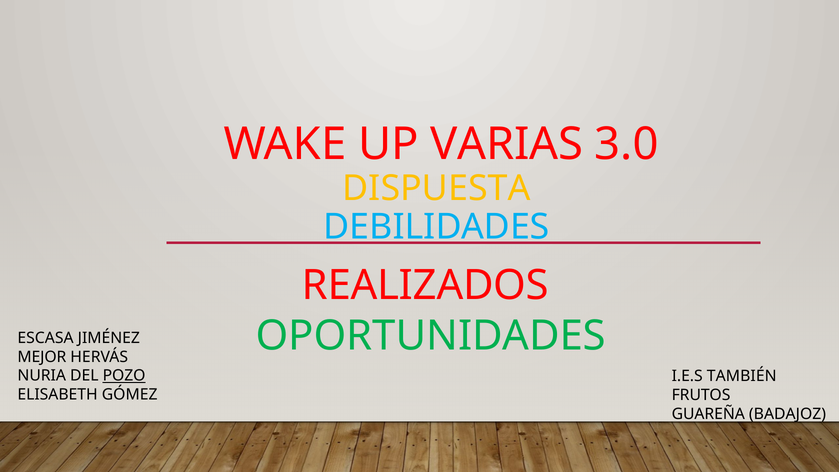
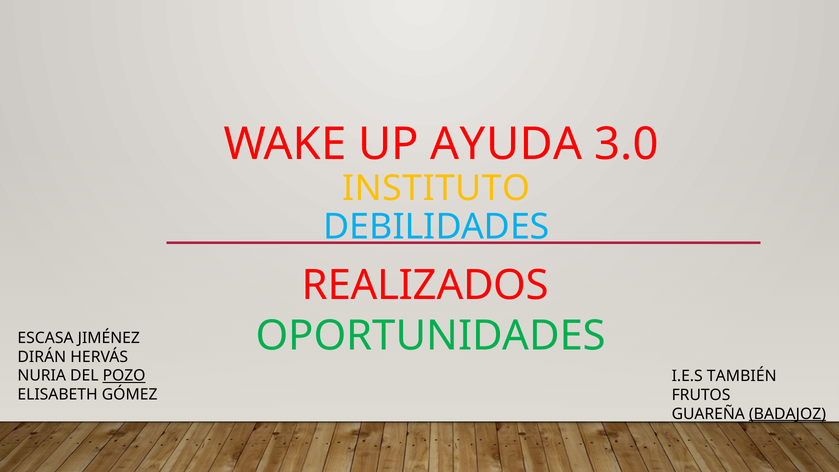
VARIAS: VARIAS -> AYUDA (506, 144)
DISPUESTA: DISPUESTA -> INSTITUTO (436, 188)
MEJOR: MEJOR -> DIRÁN (42, 357)
BADAJOZ underline: none -> present (788, 414)
